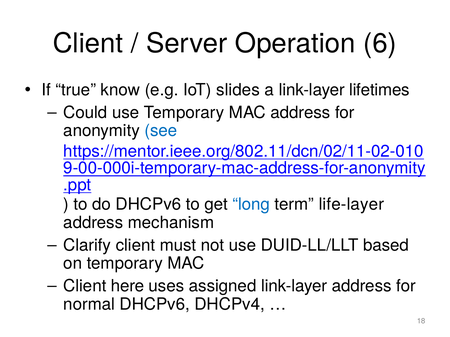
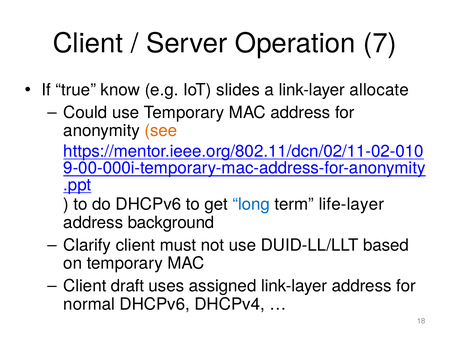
6: 6 -> 7 (380, 44)
lifetimes: lifetimes -> allocate (379, 90)
see colour: blue -> orange (161, 131)
mechanism: mechanism -> background (171, 223)
here: here -> draft (128, 286)
